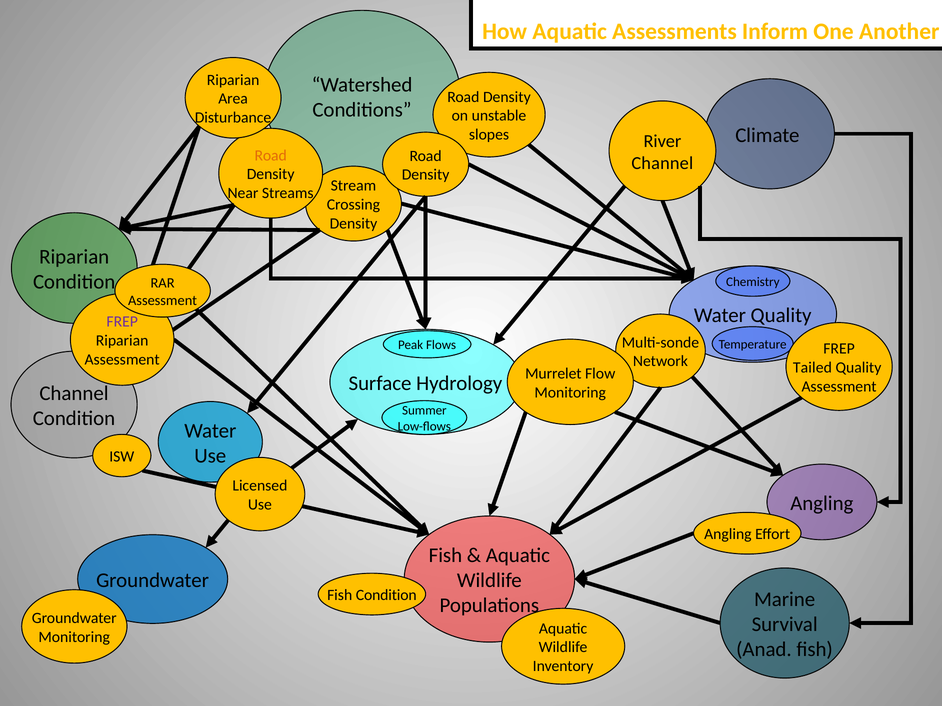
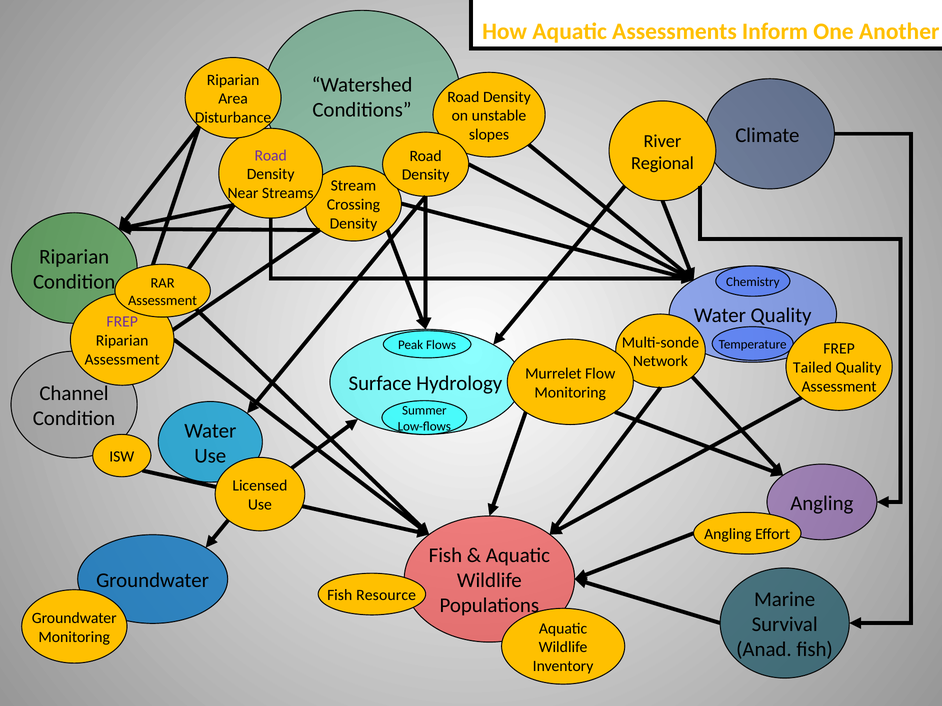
Road colour: orange -> purple (271, 156)
Channel: Channel -> Regional (663, 163)
Fish Condition: Condition -> Resource (386, 596)
